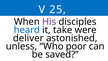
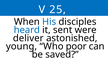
His colour: purple -> blue (49, 22)
take: take -> sent (63, 30)
unless: unless -> young (21, 46)
